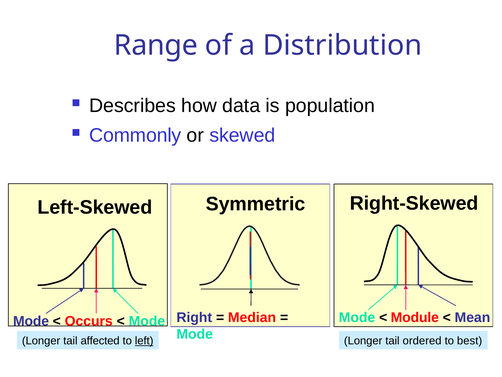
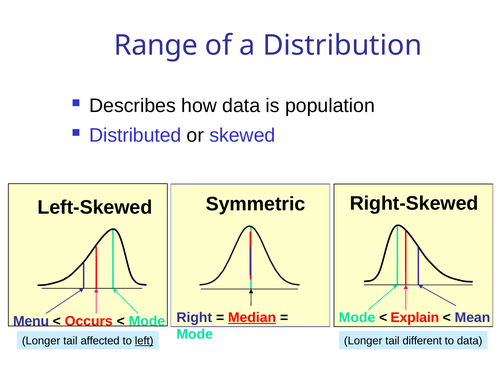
Commonly: Commonly -> Distributed (135, 135)
Median underline: none -> present (252, 317)
Mode: Mode -> Menu (31, 321)
Module: Module -> Explain (415, 317)
ordered: ordered -> different (422, 340)
to best: best -> data (470, 340)
